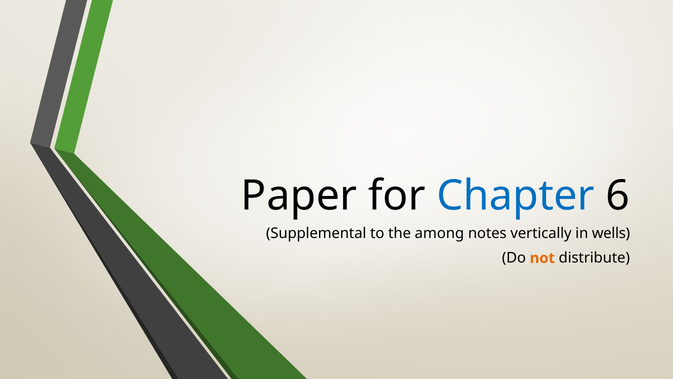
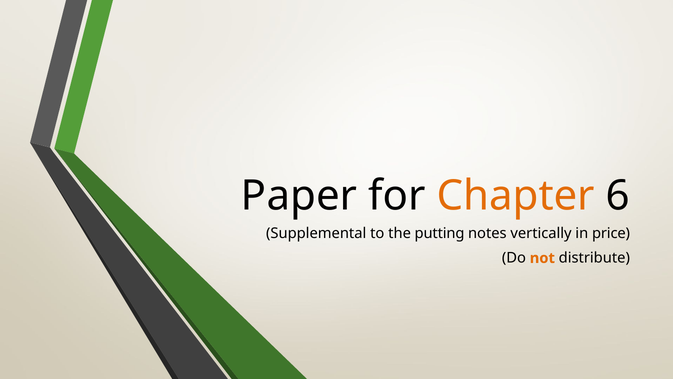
Chapter colour: blue -> orange (516, 196)
among: among -> putting (440, 233)
wells: wells -> price (611, 233)
